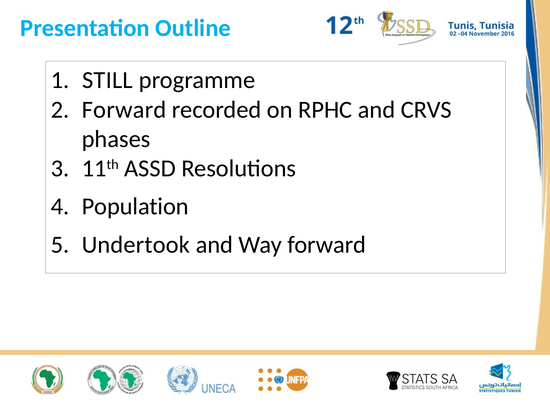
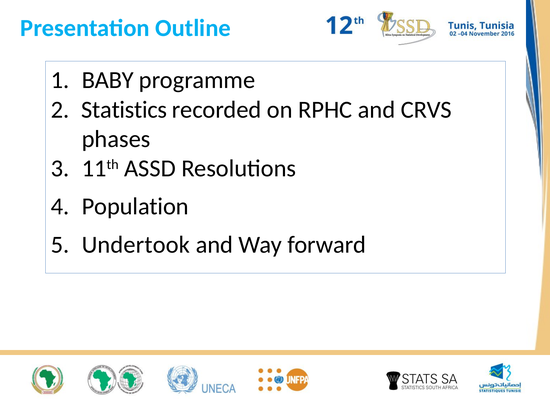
STILL: STILL -> BABY (108, 80)
Forward: Forward -> Statistics (124, 109)
